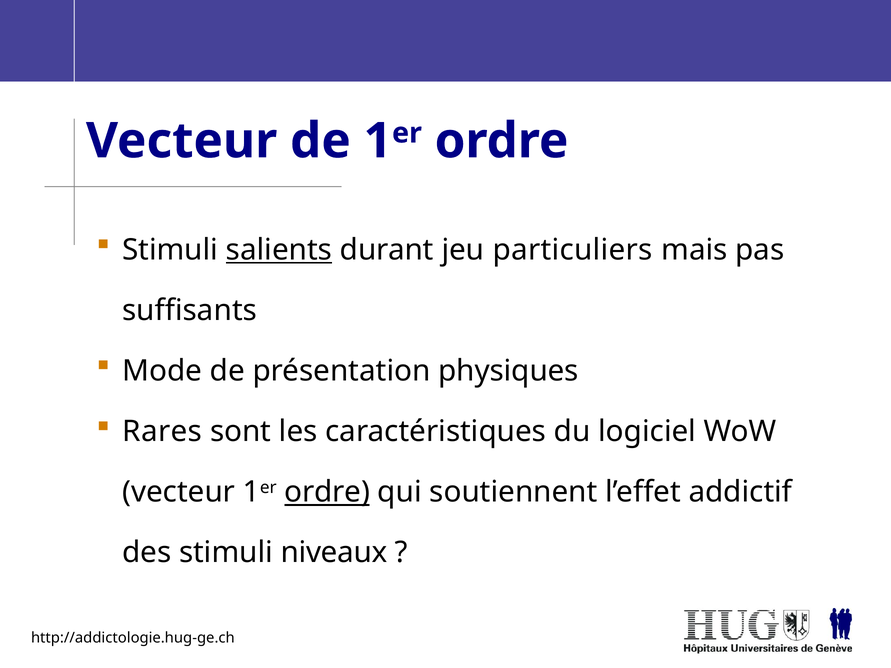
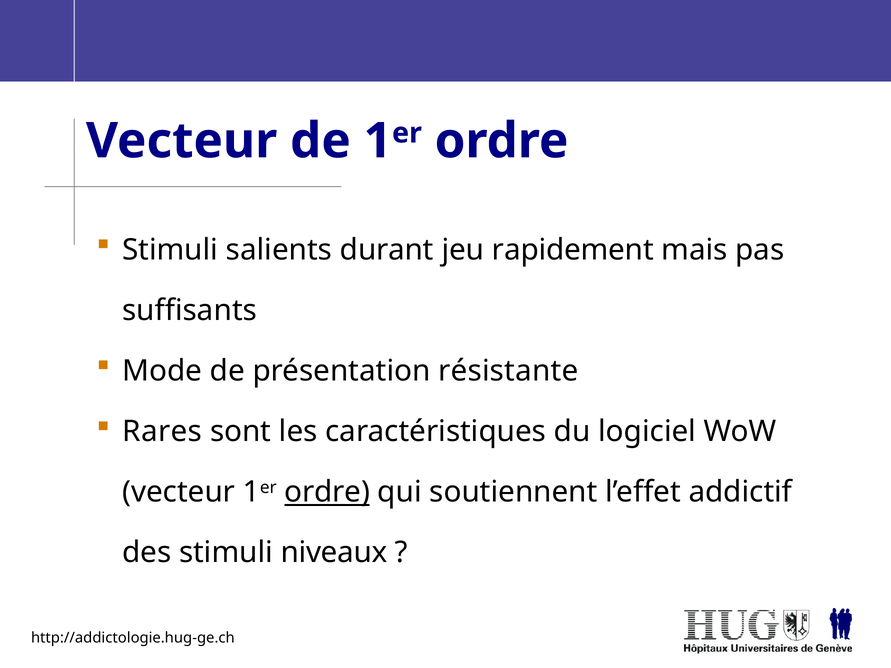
salients underline: present -> none (279, 250)
particuliers: particuliers -> rapidement (573, 250)
physiques: physiques -> résistante (508, 371)
